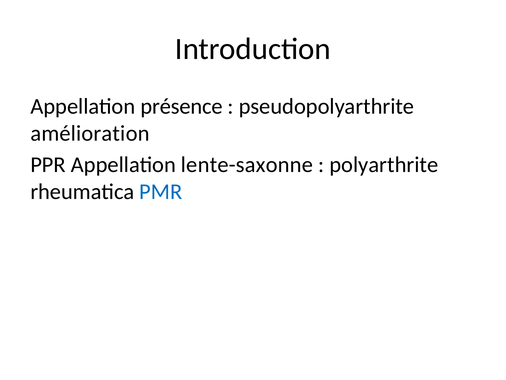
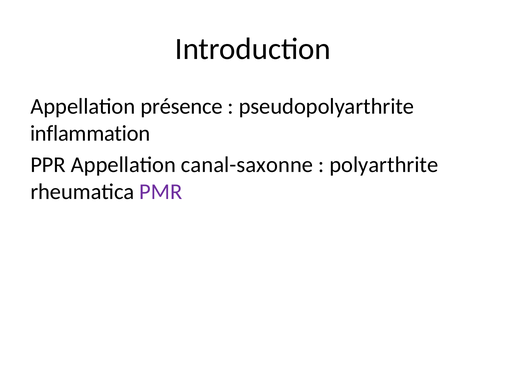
amélioration: amélioration -> inflammation (90, 133)
lente-saxonne: lente-saxonne -> canal-saxonne (247, 165)
PMR colour: blue -> purple (161, 192)
